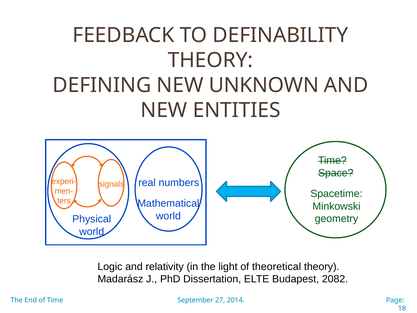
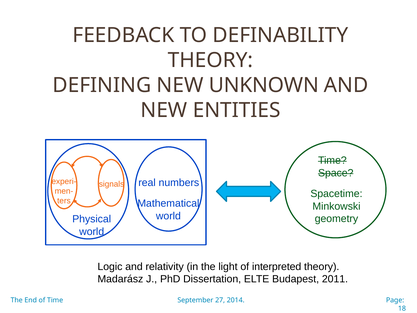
theoretical: theoretical -> interpreted (277, 266)
2082: 2082 -> 2011 (335, 279)
